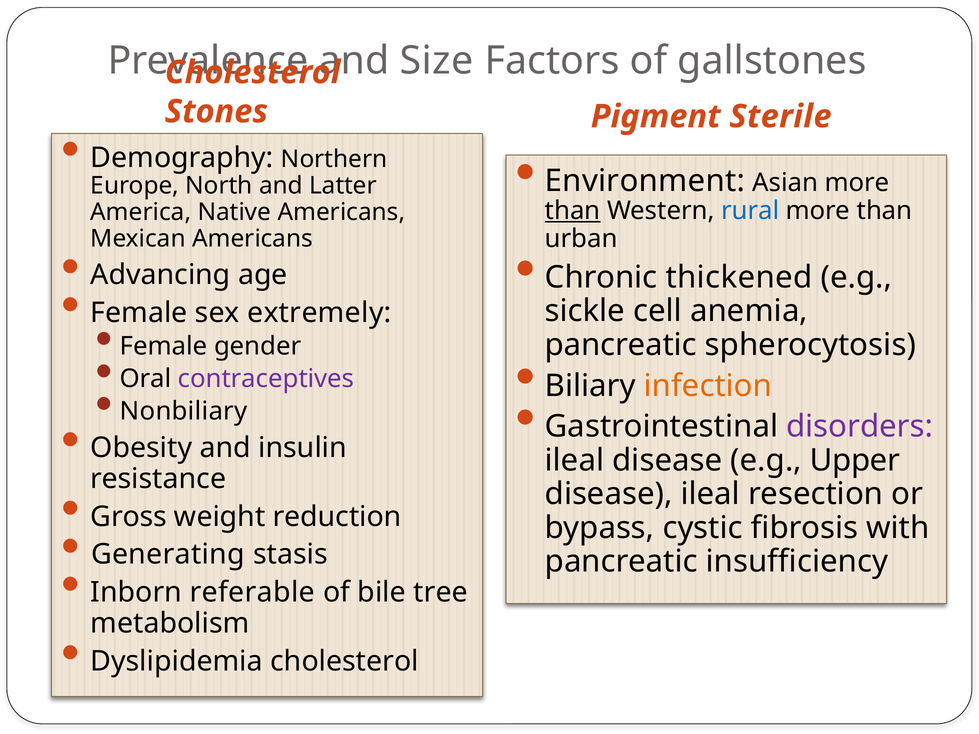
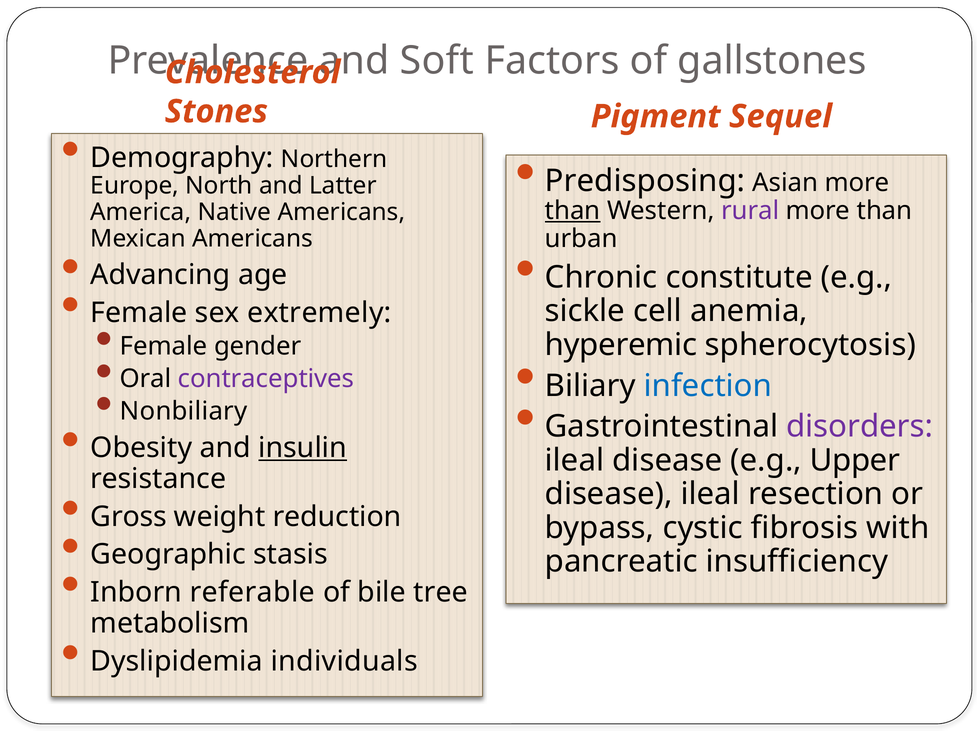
Size: Size -> Soft (437, 61)
Sterile: Sterile -> Sequel (781, 117)
Environment: Environment -> Predisposing (645, 181)
rural colour: blue -> purple (750, 211)
thickened: thickened -> constitute (739, 277)
pancreatic: pancreatic -> hyperemic (621, 345)
infection colour: orange -> blue (708, 386)
insulin underline: none -> present (303, 448)
Generating: Generating -> Geographic (168, 555)
Dyslipidemia cholesterol: cholesterol -> individuals (344, 661)
